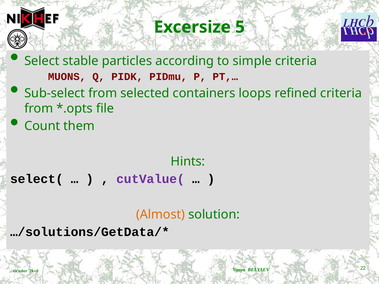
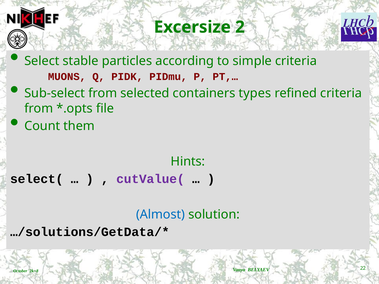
5: 5 -> 2 (240, 27)
loops: loops -> types (255, 93)
Almost colour: orange -> blue (161, 215)
